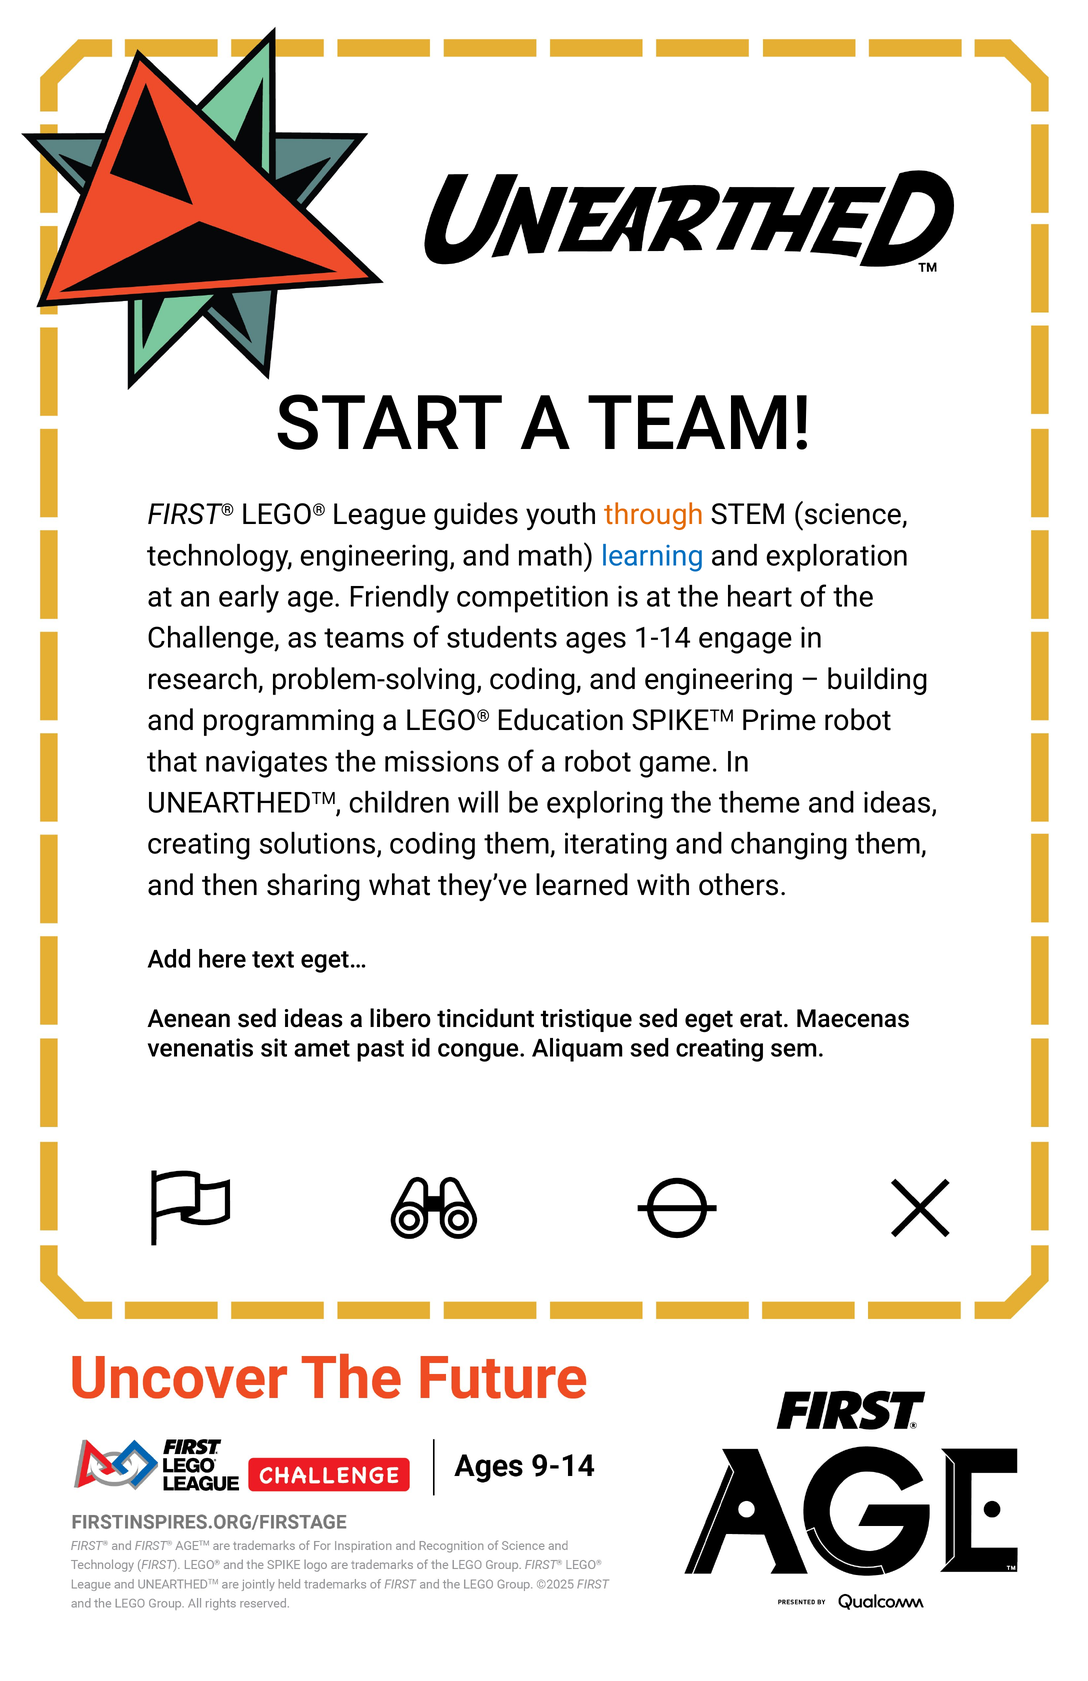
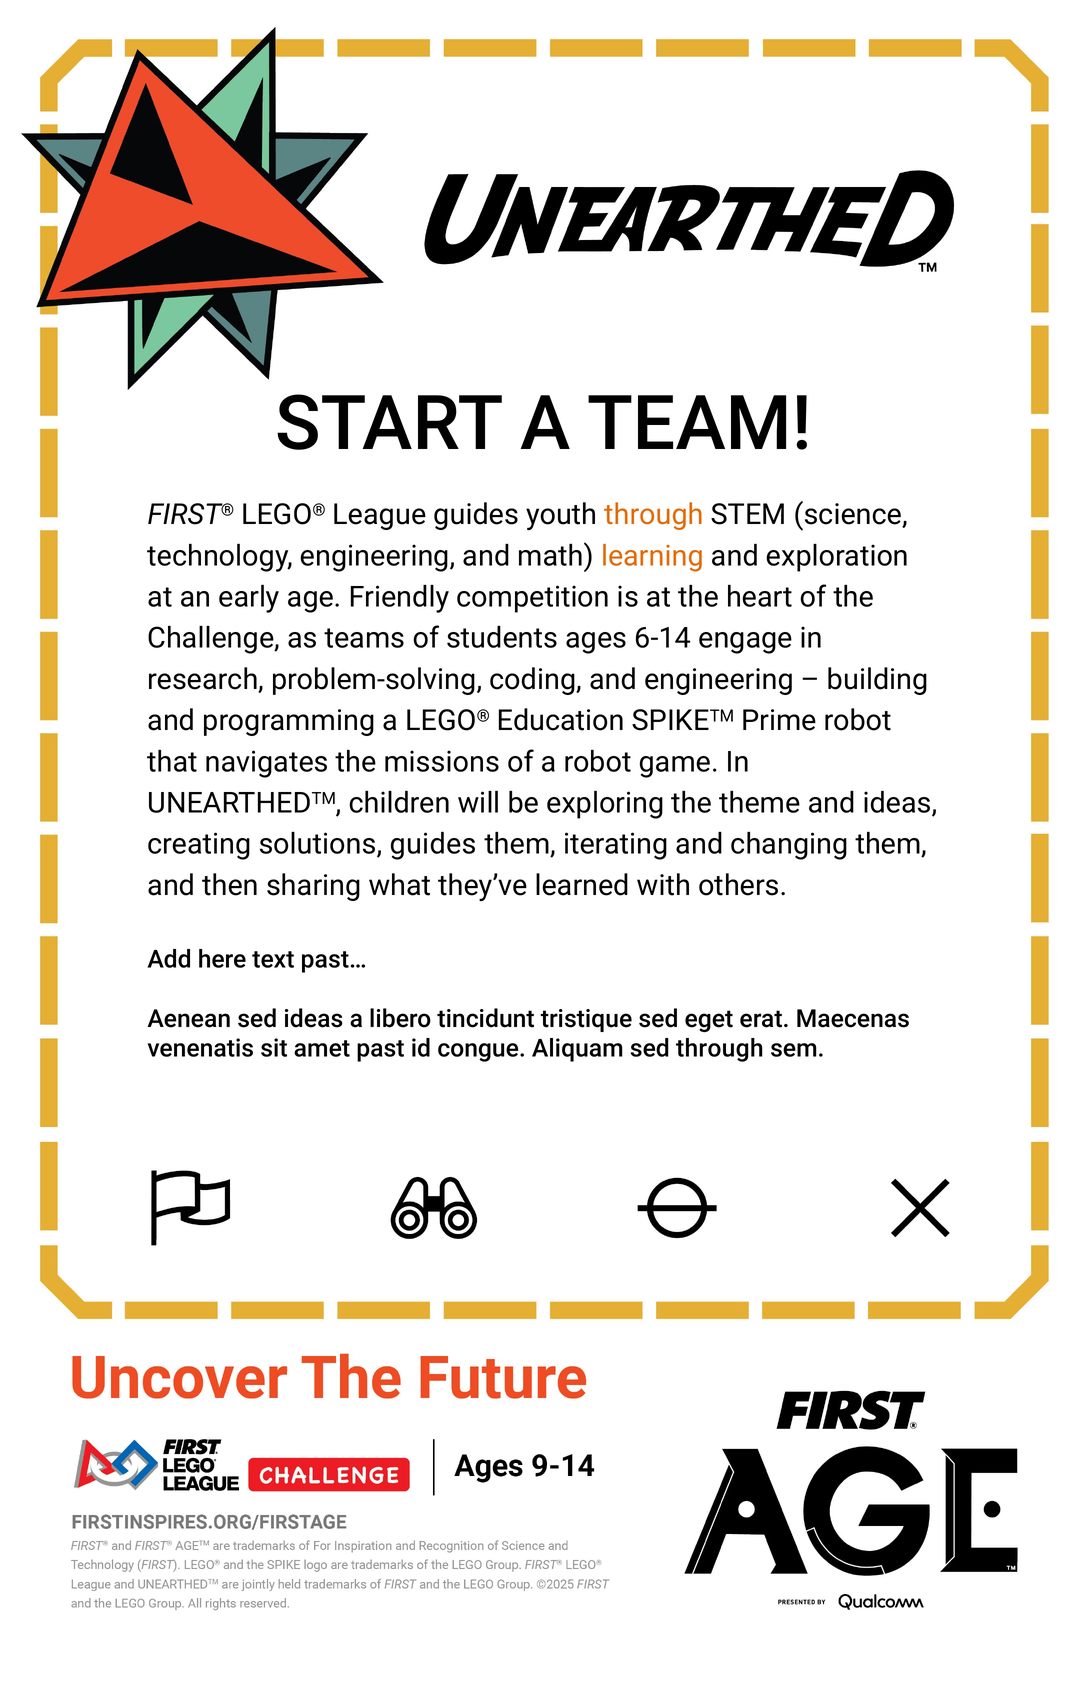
learning colour: blue -> orange (652, 556)
1-14: 1-14 -> 6-14 (663, 639)
solutions coding: coding -> guides (433, 845)
eget…: eget… -> past… (334, 960)
sed creating: creating -> through (720, 1049)
